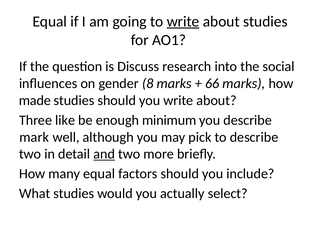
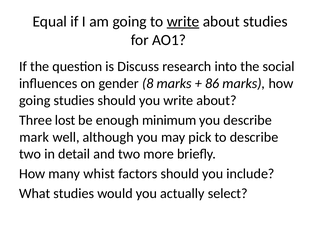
66: 66 -> 86 (212, 83)
made: made -> going (35, 100)
like: like -> lost (65, 120)
and underline: present -> none (104, 154)
many equal: equal -> whist (99, 174)
